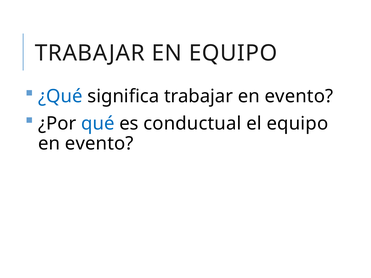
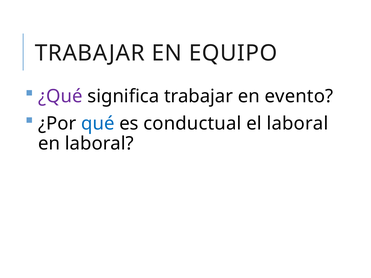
¿Qué colour: blue -> purple (60, 96)
el equipo: equipo -> laboral (297, 124)
evento: evento -> laboral (99, 144)
